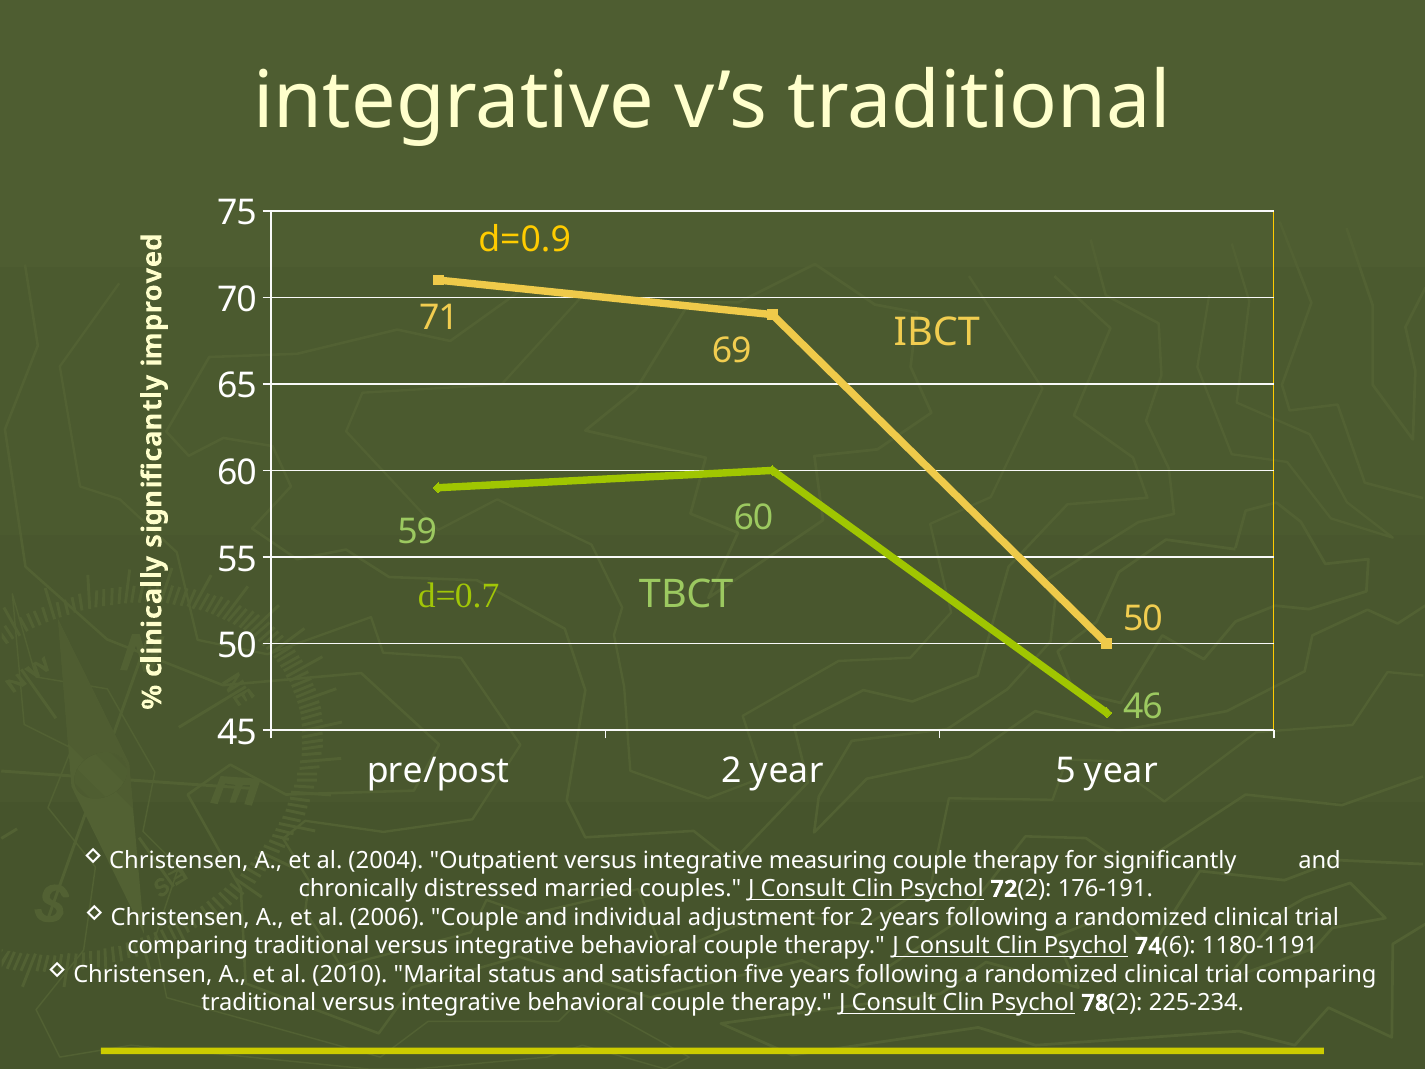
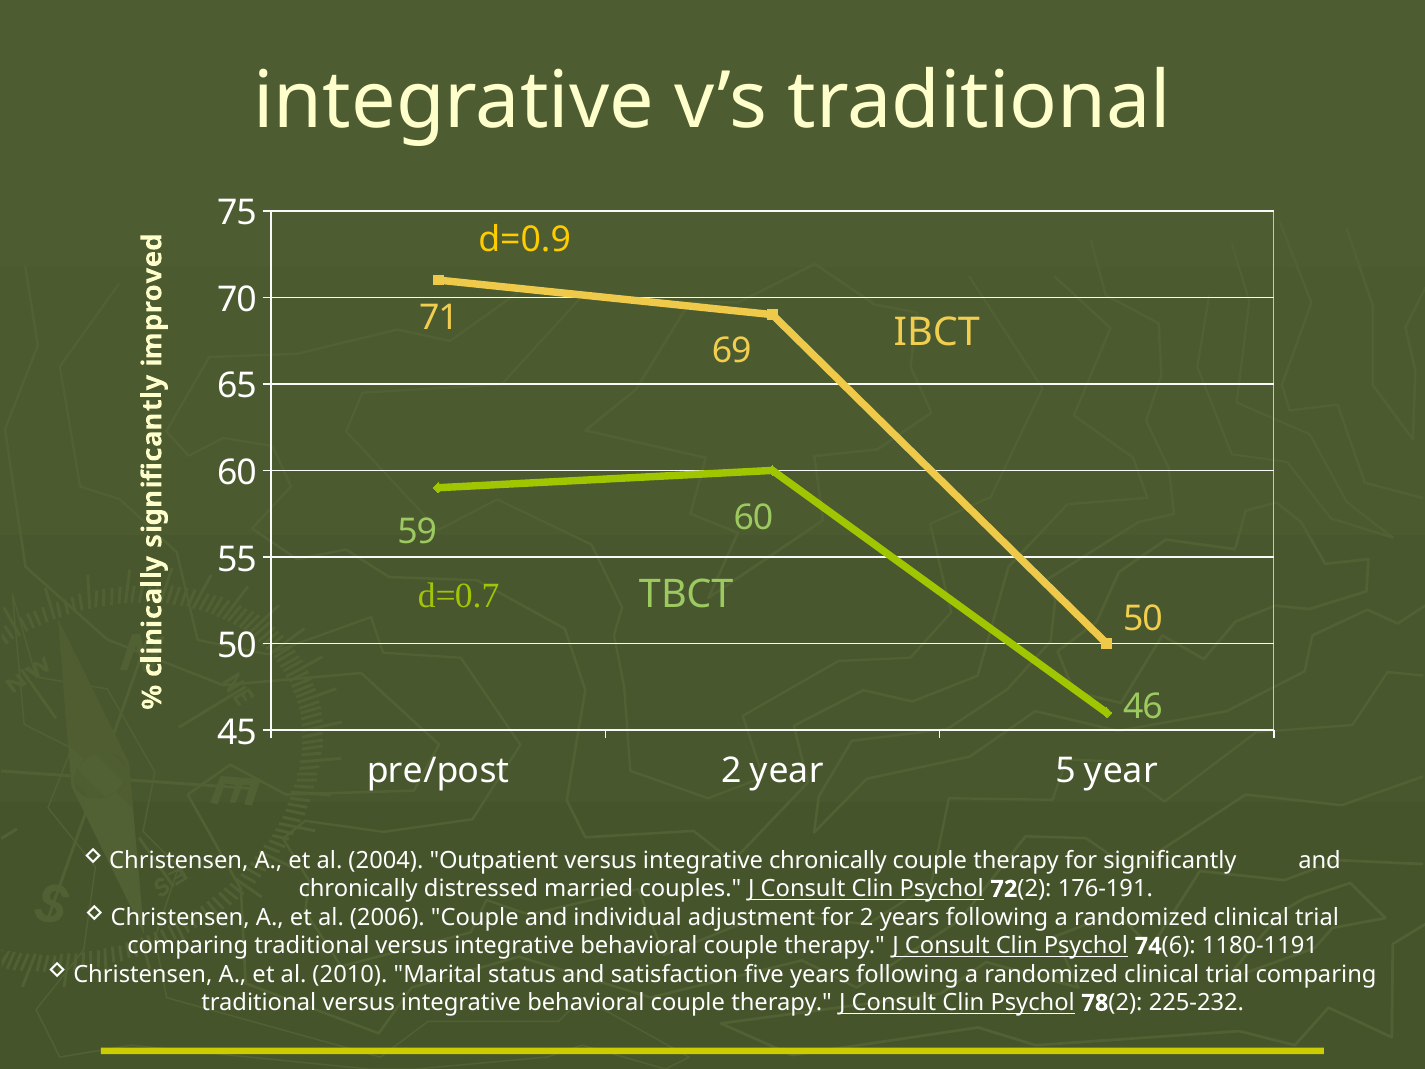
integrative measuring: measuring -> chronically (828, 860)
225-234: 225-234 -> 225-232 (1196, 1003)
